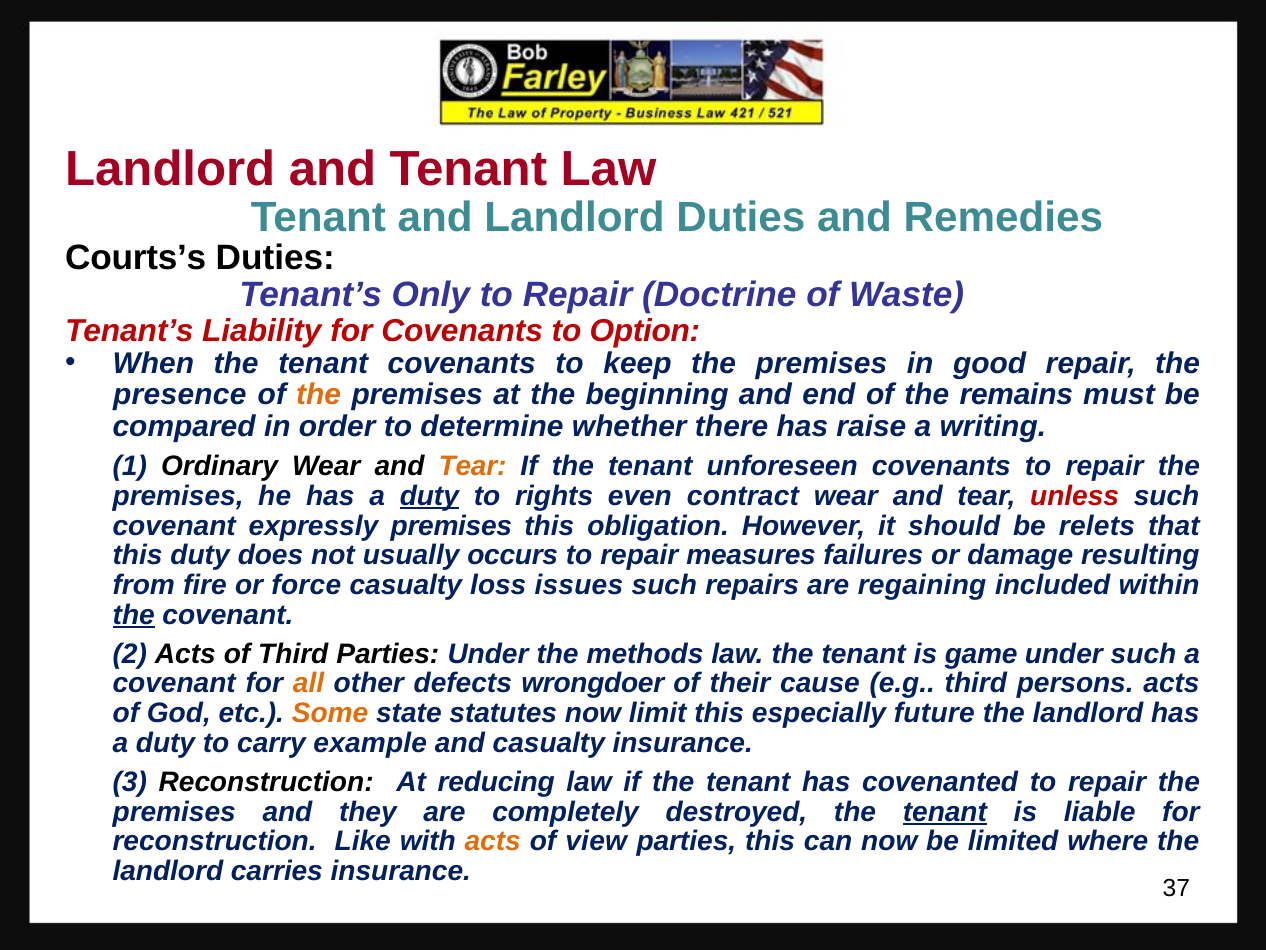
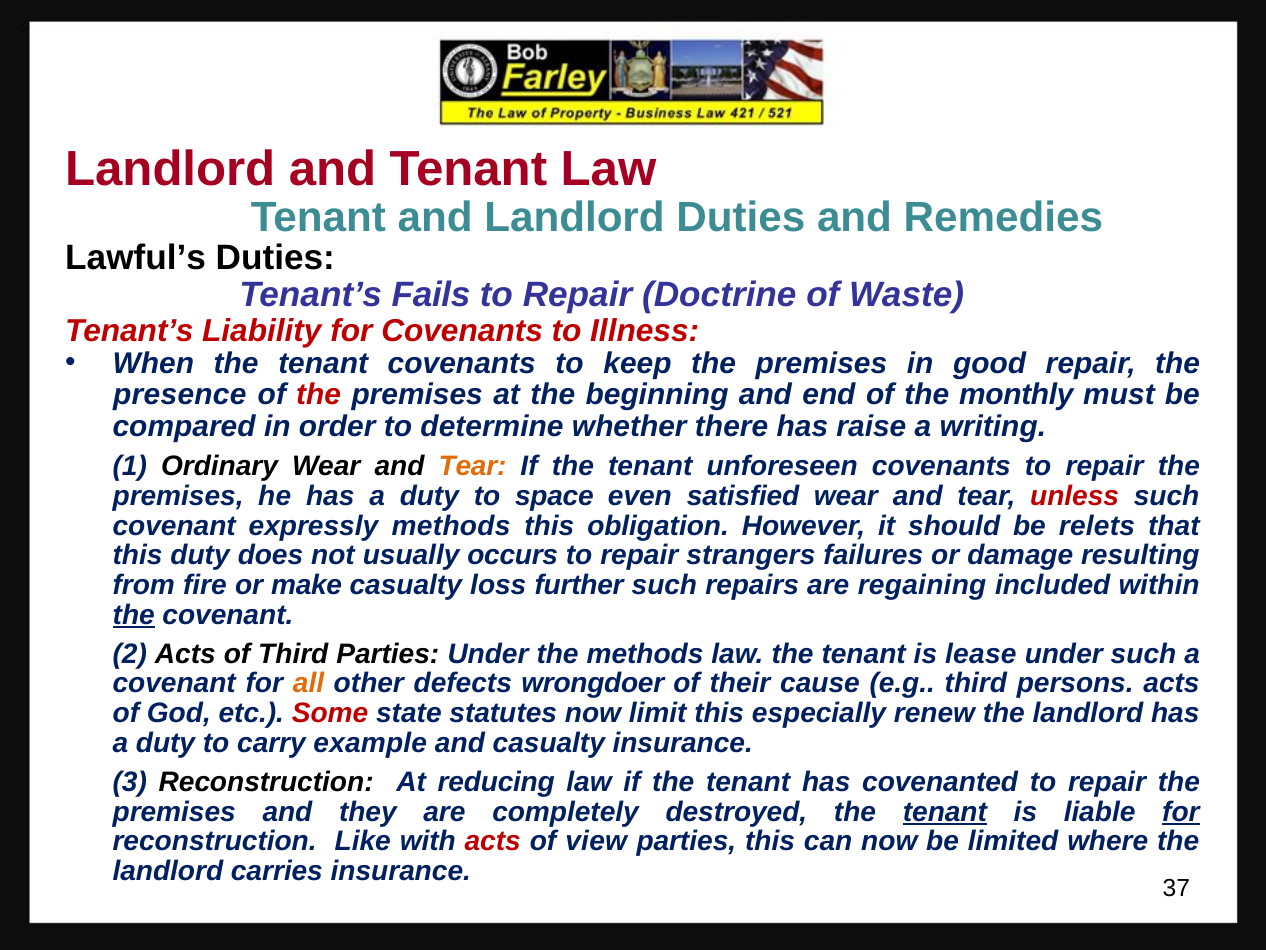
Courts’s: Courts’s -> Lawful’s (136, 258)
Only: Only -> Fails (431, 295)
Option: Option -> Illness (645, 330)
the colour: orange -> red (319, 395)
remains: remains -> monthly (1016, 395)
duty underline: present -> none (429, 496)
rights: rights -> space (554, 496)
contract: contract -> satisfied (743, 496)
expressly premises: premises -> methods (451, 526)
measures: measures -> strangers (751, 555)
force: force -> make (307, 585)
issues: issues -> further (579, 585)
game: game -> lease (981, 654)
Some colour: orange -> red (330, 713)
future: future -> renew (934, 713)
for underline: none -> present (1181, 811)
acts colour: orange -> red (493, 841)
